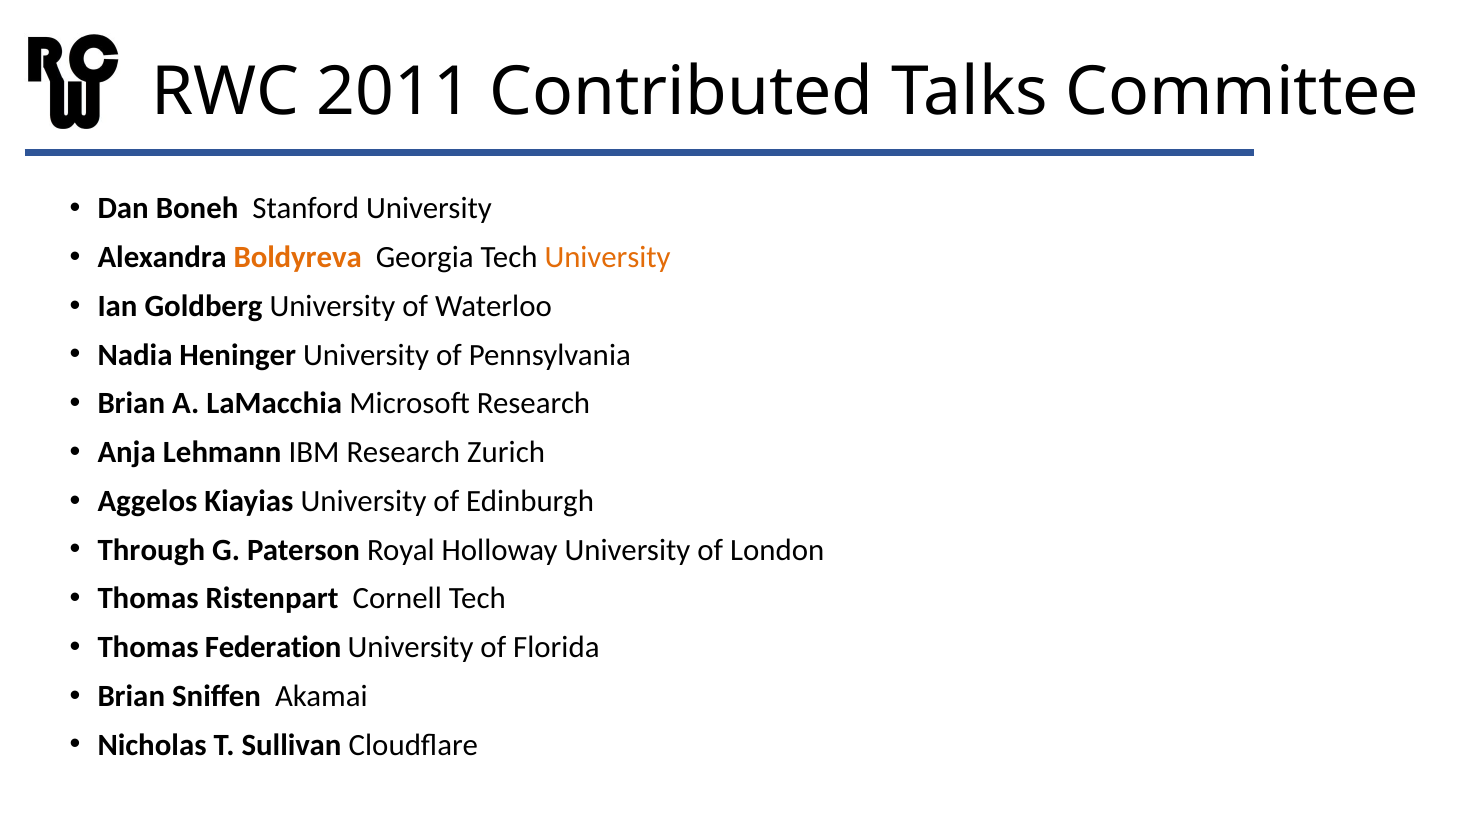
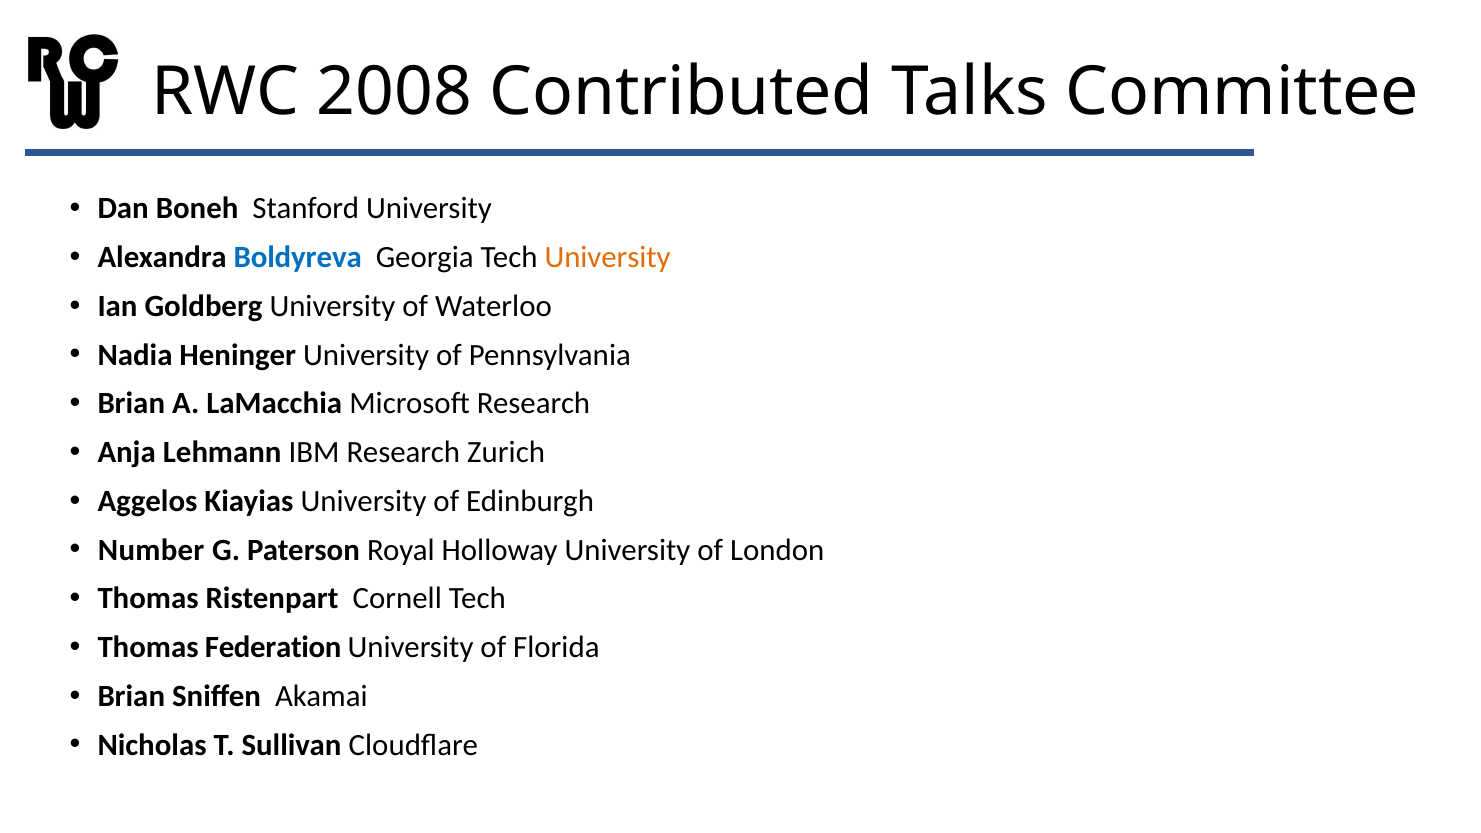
2011: 2011 -> 2008 (394, 92)
Boldyreva colour: orange -> blue (298, 257)
Through: Through -> Number (151, 550)
